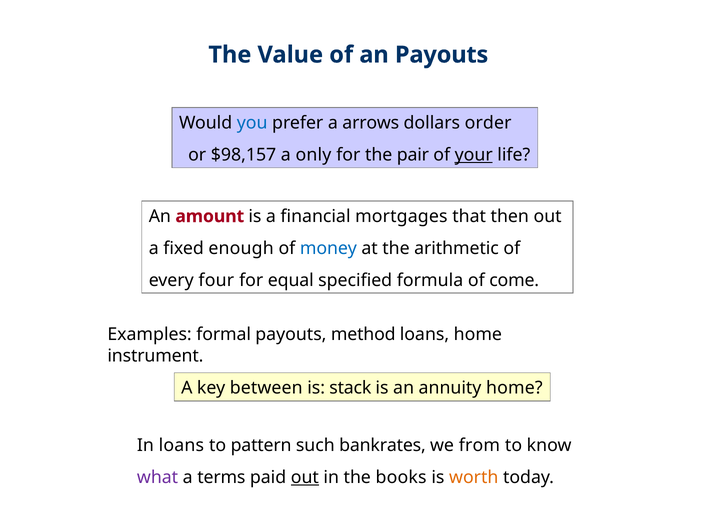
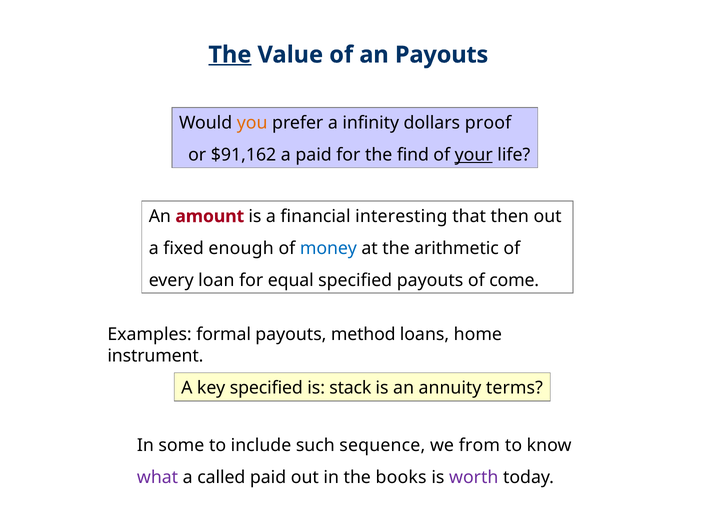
The underline: none -> present (230, 55)
you colour: blue -> orange (252, 123)
arrows: arrows -> infinity (371, 123)
order: order -> proof (488, 123)
$98,157: $98,157 -> $91,162 (244, 155)
a only: only -> paid (314, 155)
pair: pair -> find (413, 155)
mortgages: mortgages -> interesting (401, 216)
four: four -> loan (216, 280)
specified formula: formula -> payouts (430, 280)
key between: between -> specified (266, 388)
annuity home: home -> terms (514, 388)
In loans: loans -> some (181, 445)
pattern: pattern -> include (261, 445)
bankrates: bankrates -> sequence (382, 445)
terms: terms -> called (221, 477)
out underline: present -> none (305, 477)
worth colour: orange -> purple (474, 477)
